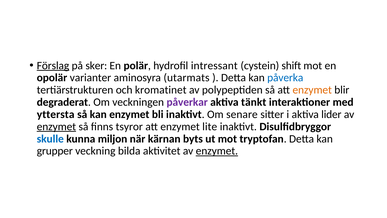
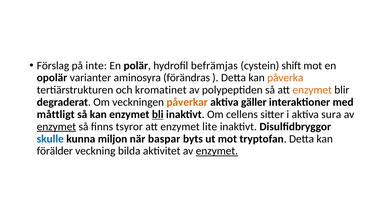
Förslag underline: present -> none (53, 65)
sker: sker -> inte (96, 65)
intressant: intressant -> befrämjas (214, 65)
utarmats: utarmats -> förändras (187, 78)
påverka colour: blue -> orange (285, 78)
påverkar colour: purple -> orange (187, 102)
tänkt: tänkt -> gäller (254, 102)
yttersta: yttersta -> måttligt (56, 114)
bli underline: none -> present (158, 114)
senare: senare -> cellens (242, 114)
lider: lider -> sura (331, 114)
kärnan: kärnan -> baspar (164, 139)
grupper: grupper -> förälder (55, 151)
